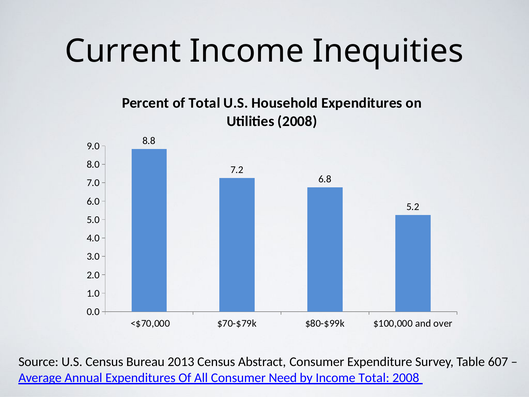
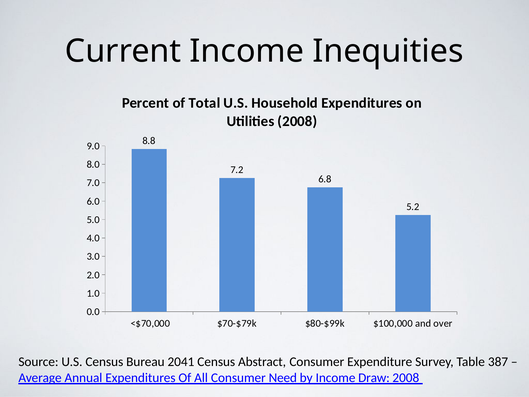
2013: 2013 -> 2041 (181, 362)
607: 607 -> 387 (498, 362)
Income Total: Total -> Draw (374, 378)
